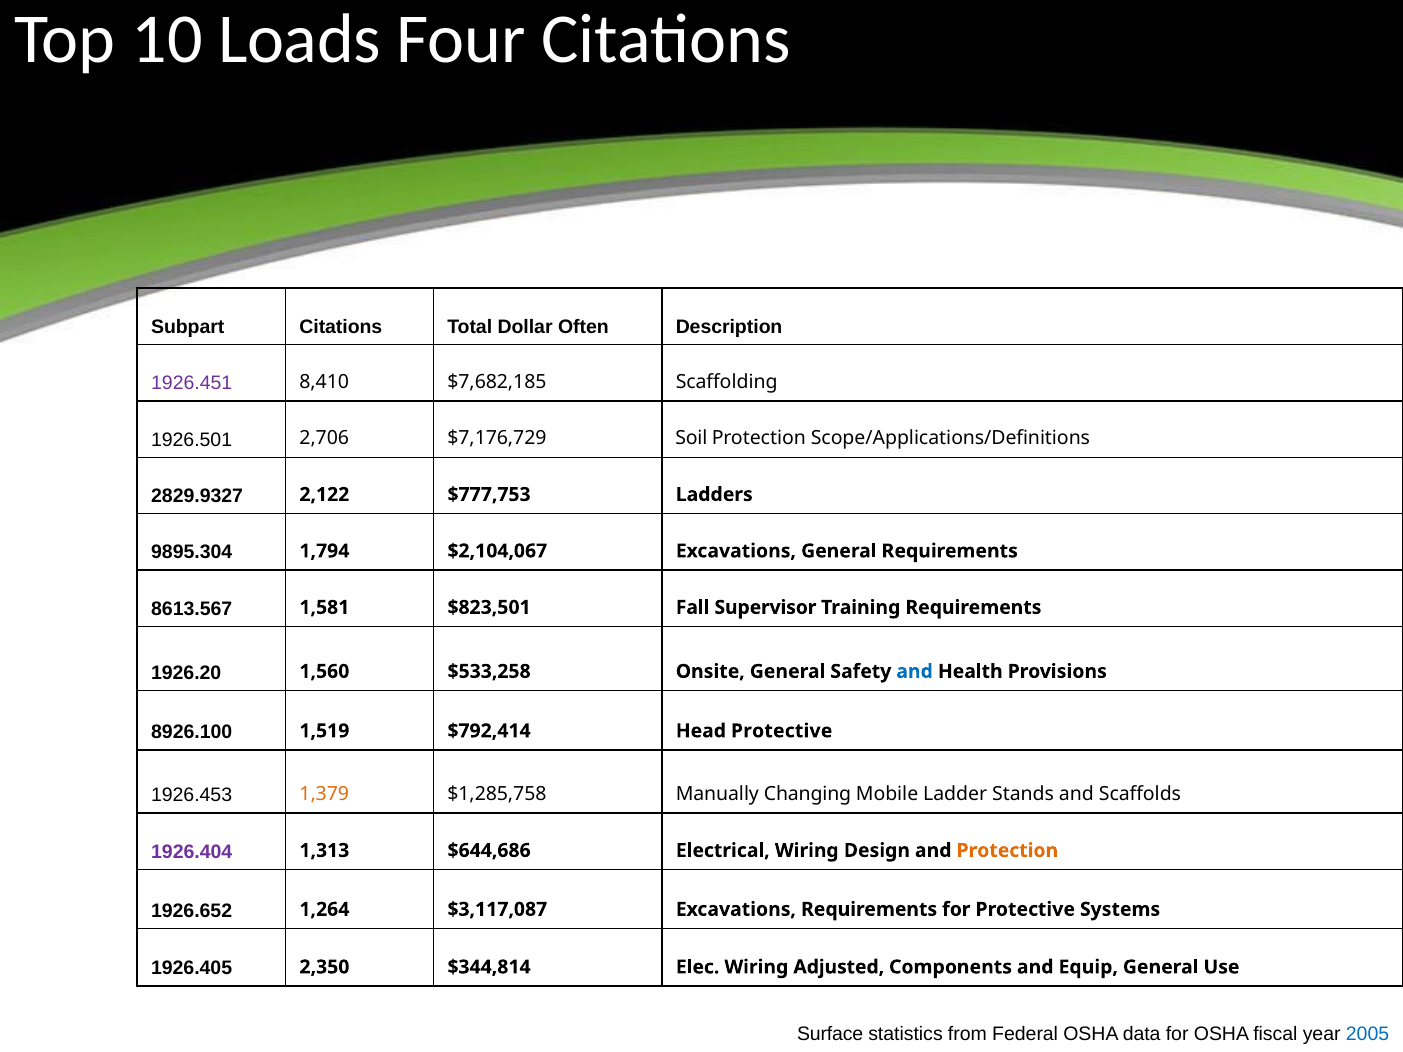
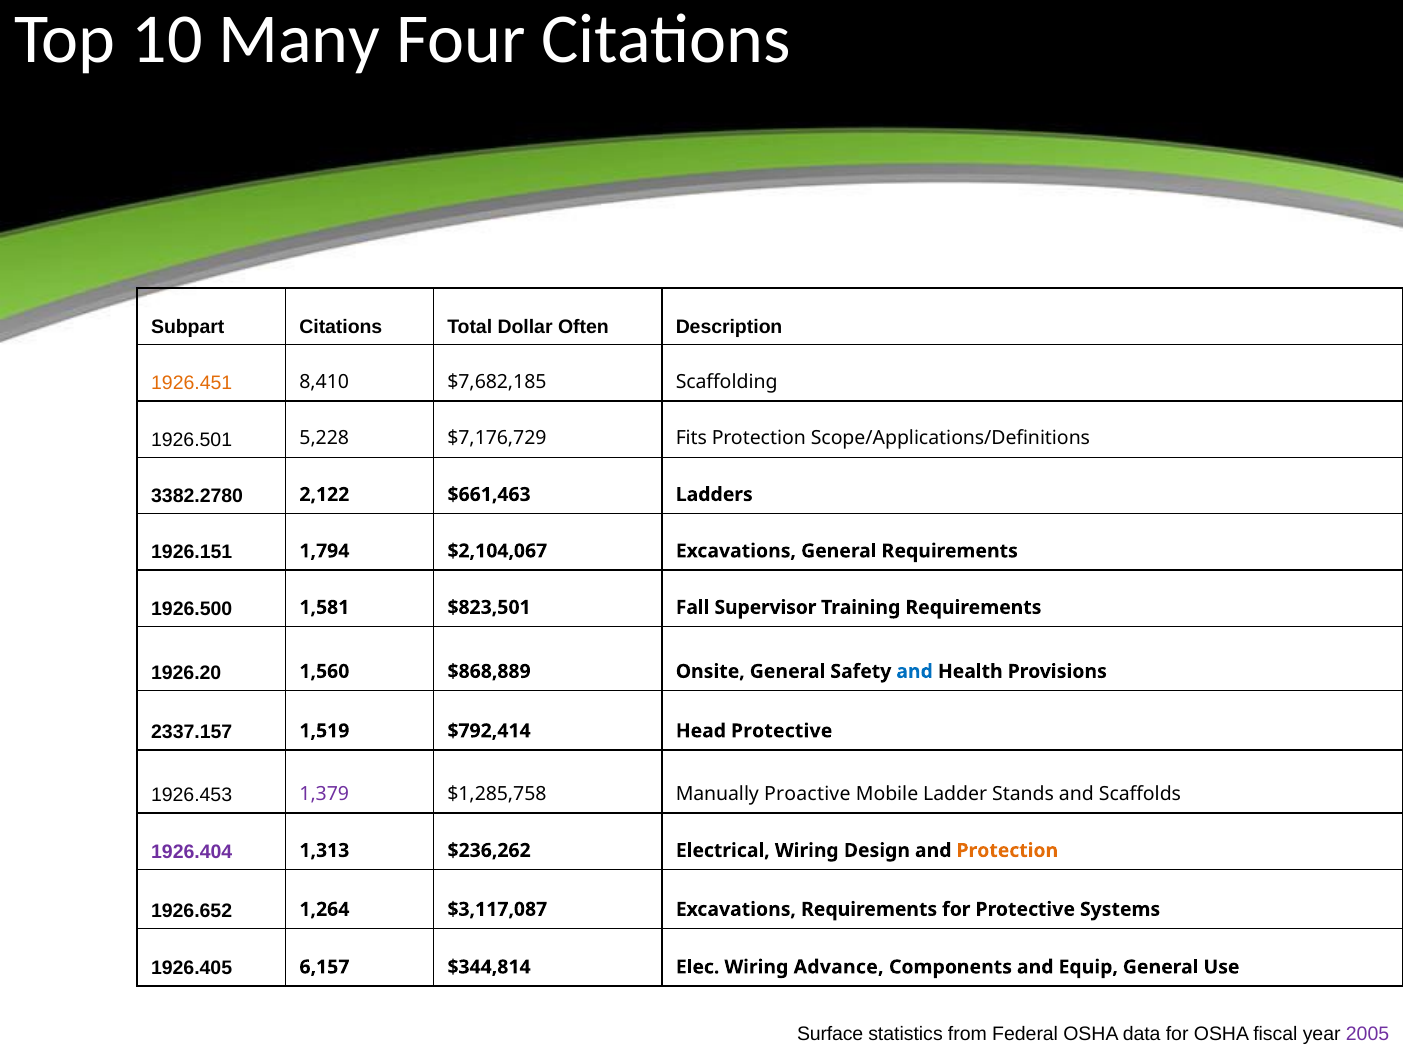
Loads: Loads -> Many (299, 40)
1926.451 colour: purple -> orange (192, 383)
2,706: 2,706 -> 5,228 (324, 438)
Soil: Soil -> Fits (691, 438)
2829.9327: 2829.9327 -> 3382.2780 (197, 496)
$777,753: $777,753 -> $661,463 (489, 495)
9895.304: 9895.304 -> 1926.151 (192, 553)
8613.567: 8613.567 -> 1926.500 (192, 609)
$533,258: $533,258 -> $868,889 (489, 672)
8926.100: 8926.100 -> 2337.157 (192, 733)
1,379 colour: orange -> purple (324, 794)
Changing: Changing -> Proactive (807, 794)
$644,686: $644,686 -> $236,262 (489, 851)
2,350: 2,350 -> 6,157 (324, 967)
Adjusted: Adjusted -> Advance (839, 967)
2005 colour: blue -> purple (1368, 1035)
